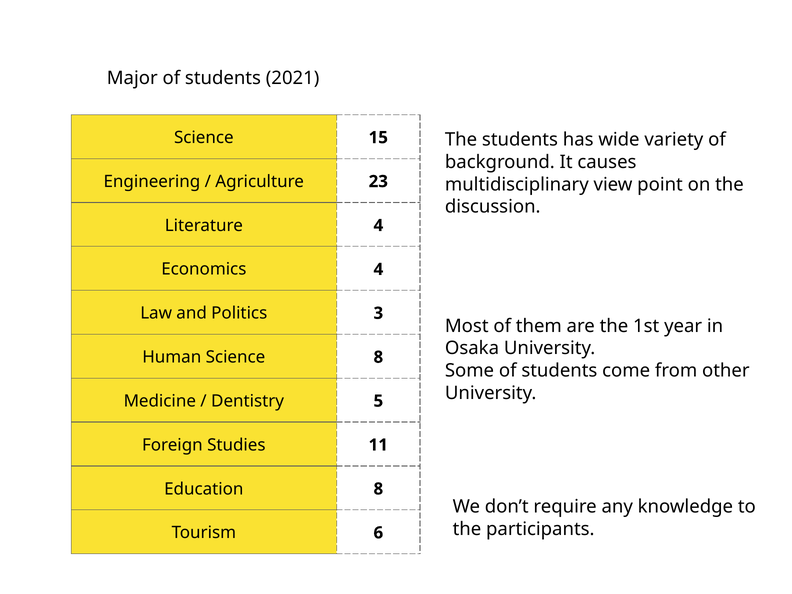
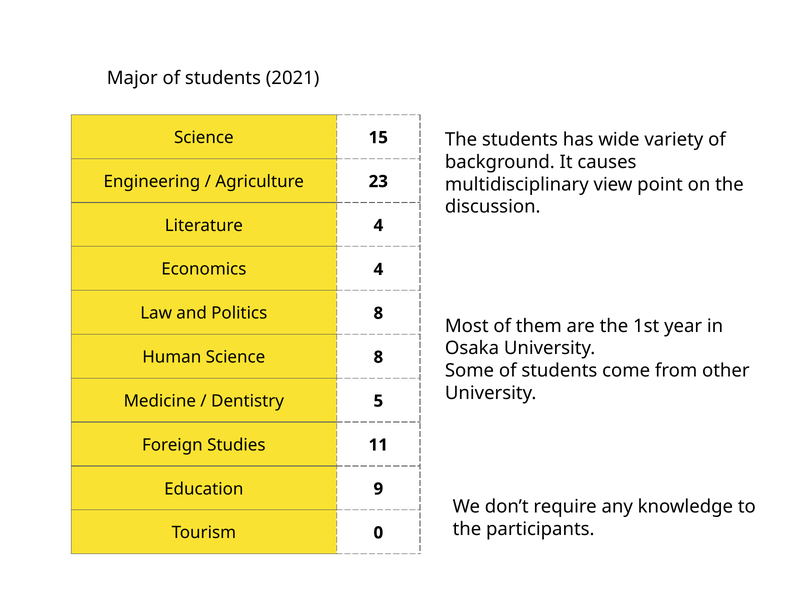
Politics 3: 3 -> 8 (378, 313)
Education 8: 8 -> 9 (378, 489)
6: 6 -> 0 (378, 533)
